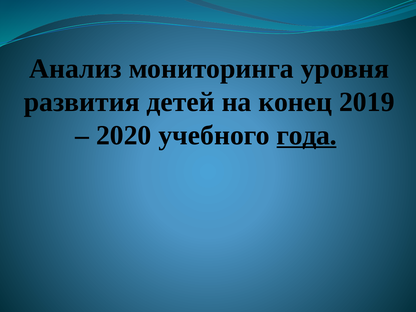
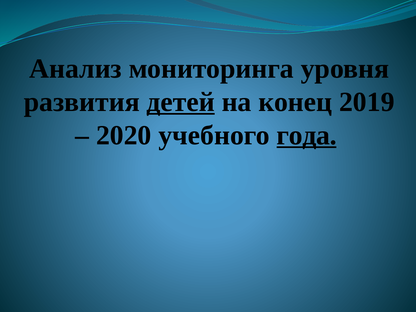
детей underline: none -> present (181, 102)
